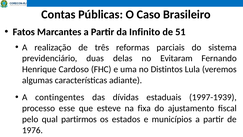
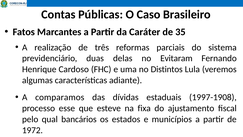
Infinito: Infinito -> Caráter (145, 32)
51: 51 -> 35 (180, 32)
contingentes: contingentes -> comparamos (60, 97)
1997-1939: 1997-1939 -> 1997-1908 (213, 97)
partirmos: partirmos -> bancários (79, 119)
1976: 1976 -> 1972 (32, 130)
